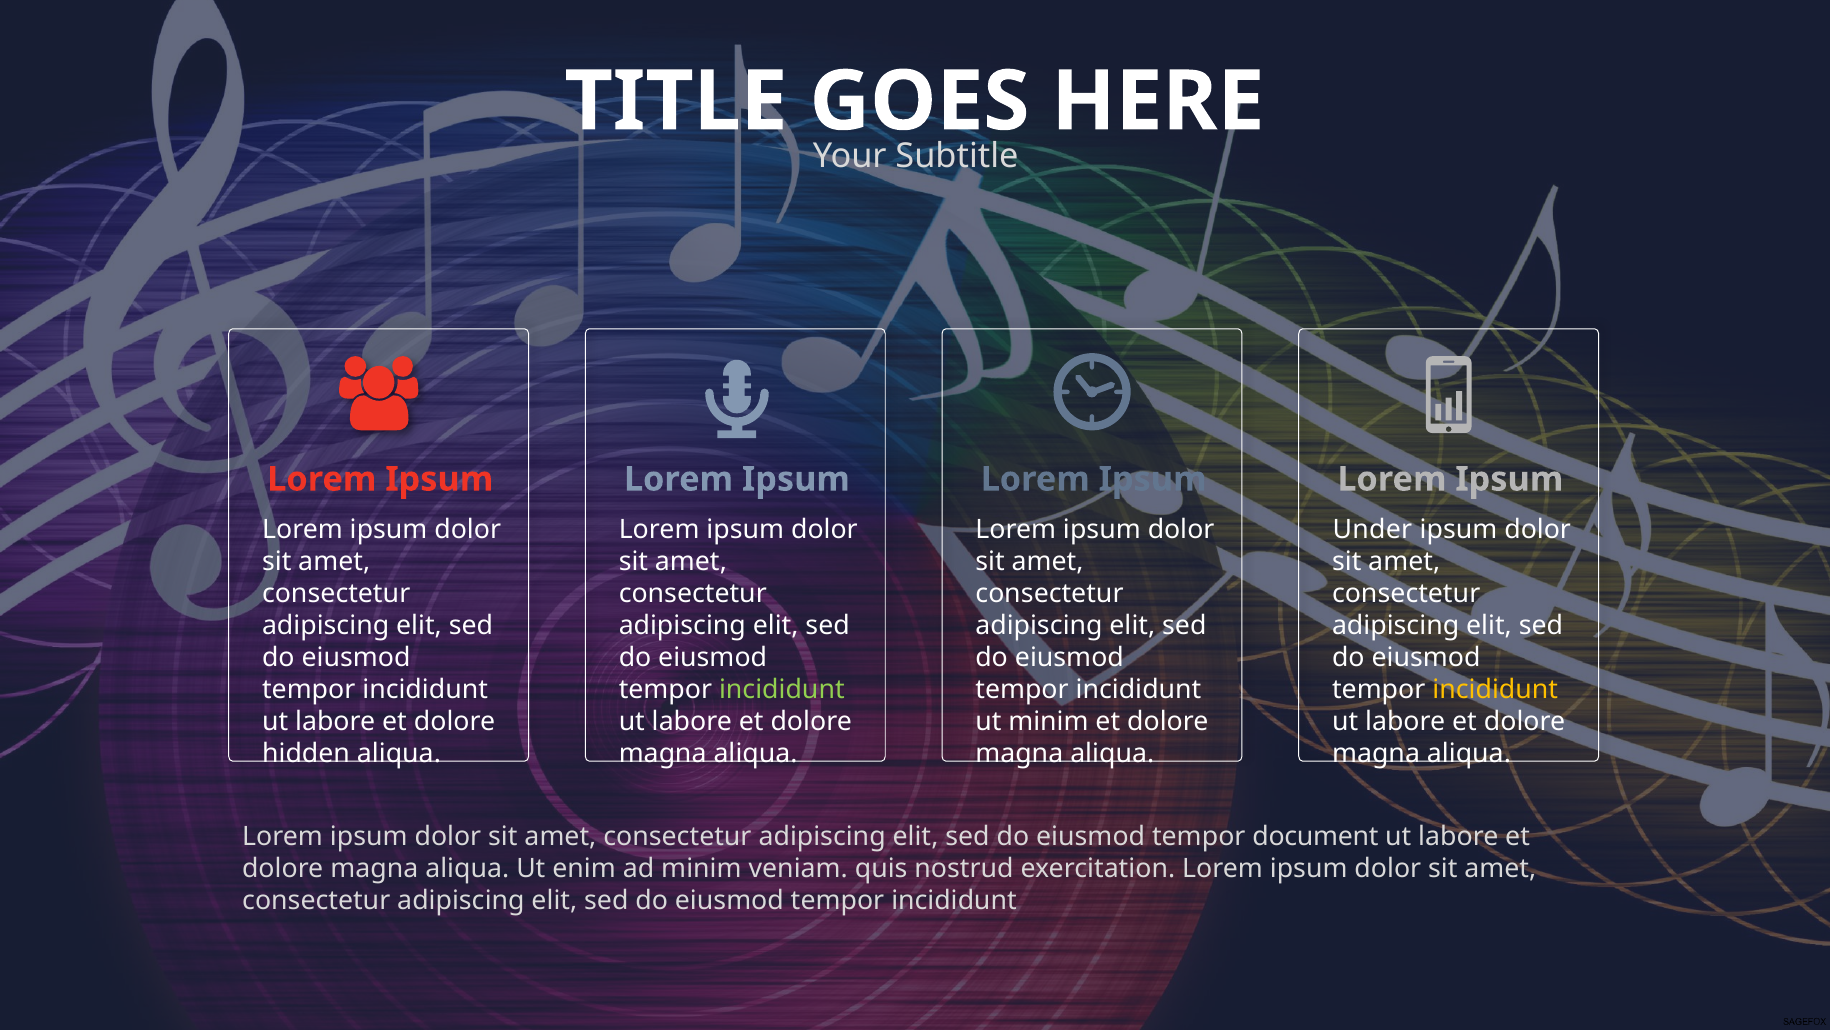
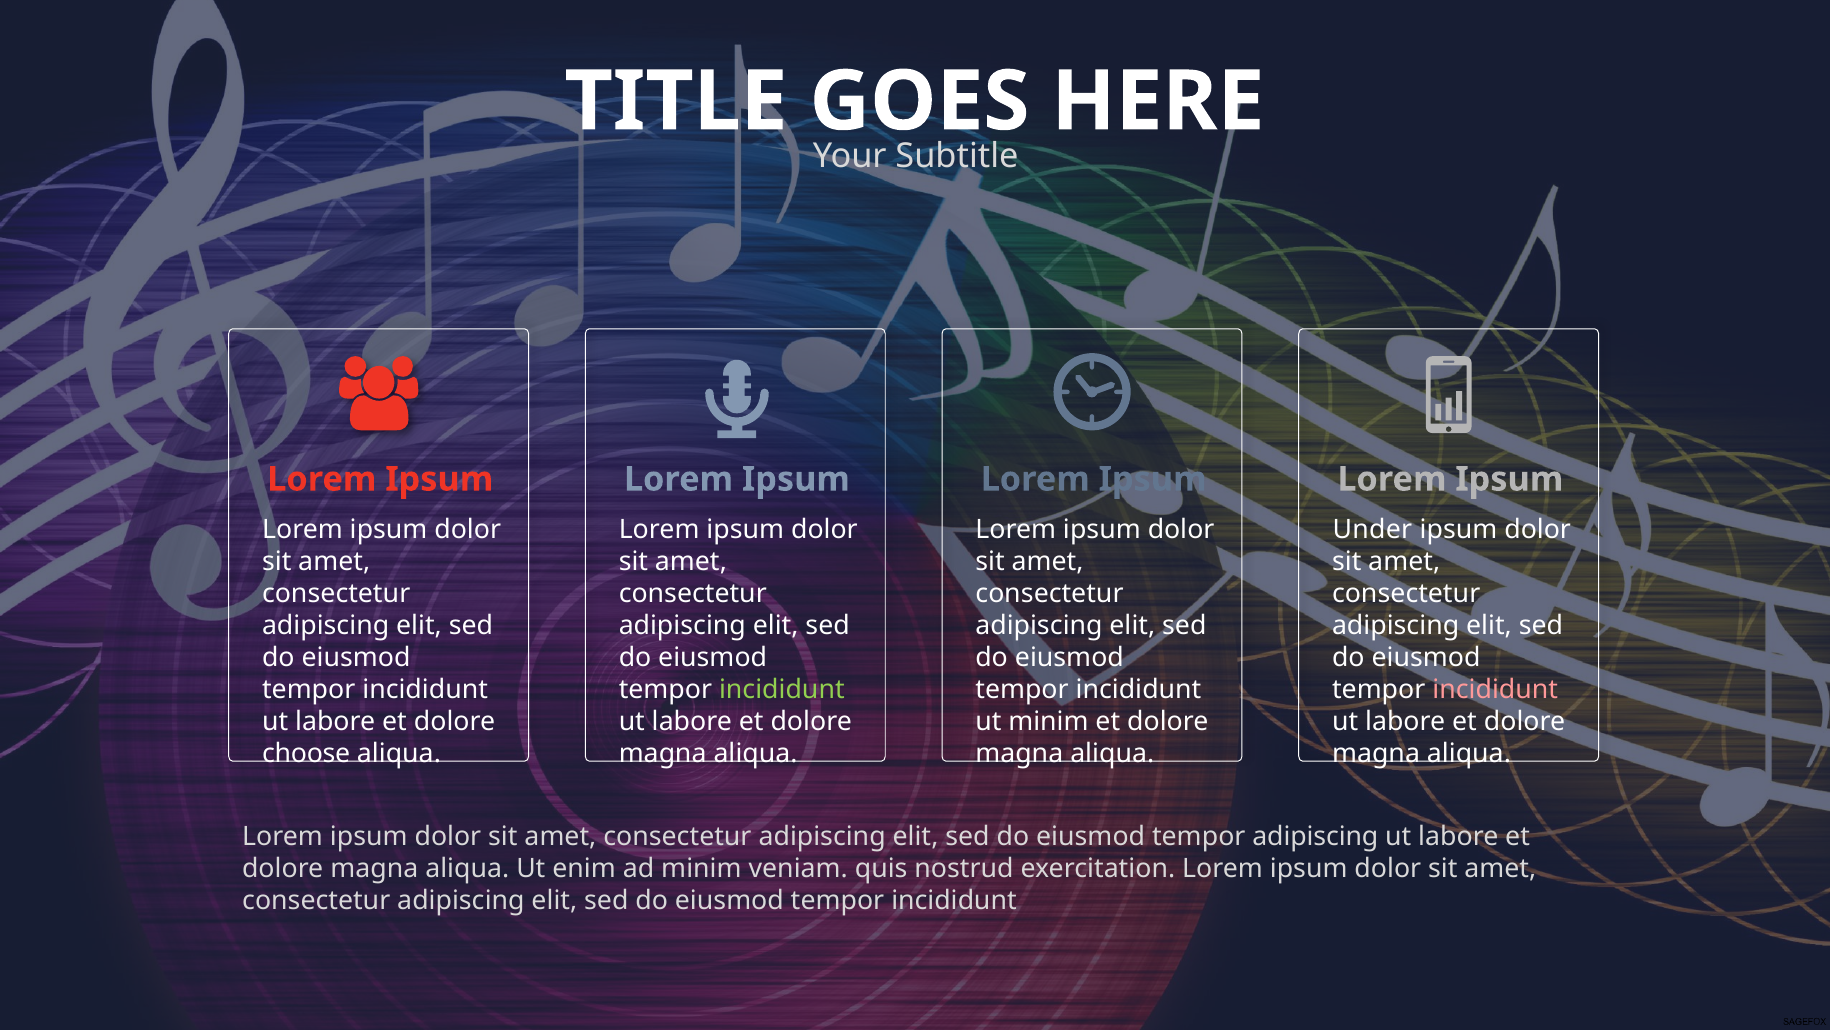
incididunt colour: yellow -> pink (1495, 689)
hidden: hidden -> choose (306, 754)
tempor document: document -> adipiscing (1315, 836)
